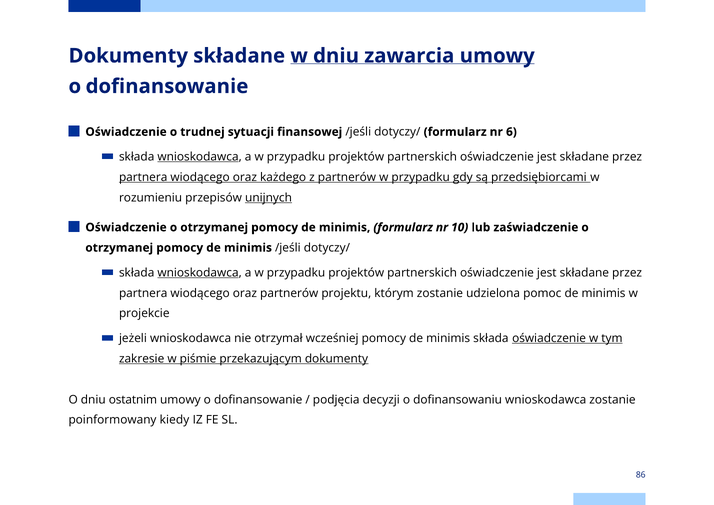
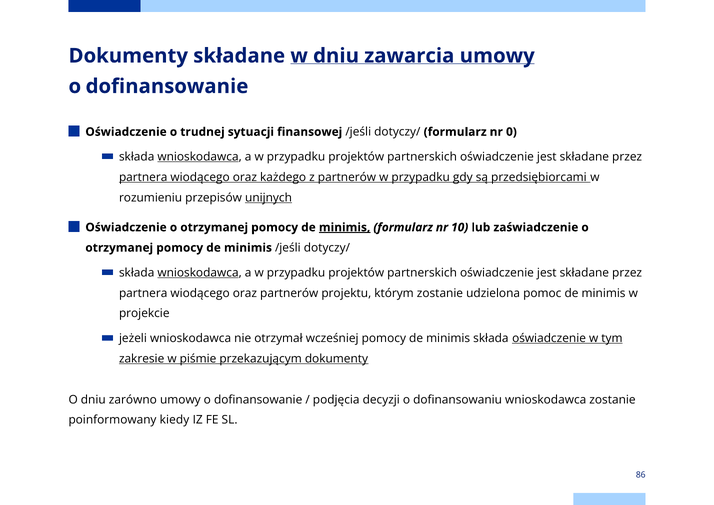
6: 6 -> 0 (511, 132)
minimis underline: none -> present (345, 227)
ostatnim: ostatnim -> zarówno (133, 400)
